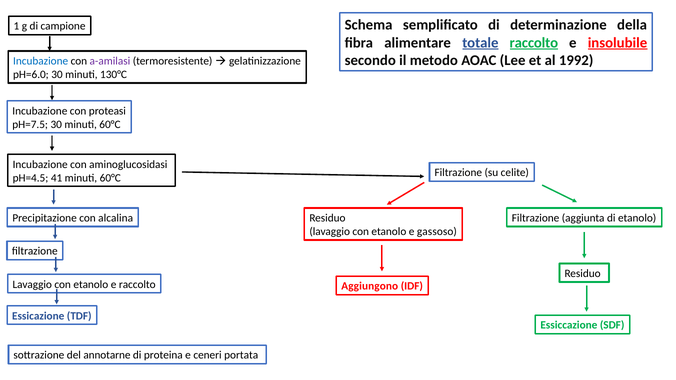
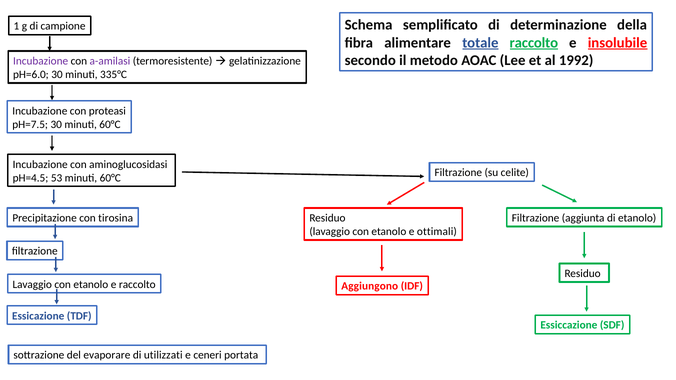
Incubazione colour: blue -> purple (41, 61)
130°C: 130°C -> 335°C (114, 75)
41: 41 -> 53 (57, 178)
alcalina: alcalina -> tirosina (116, 218)
gassoso: gassoso -> ottimali (437, 232)
annotarne: annotarne -> evaporare (107, 355)
proteina: proteina -> utilizzati (163, 355)
